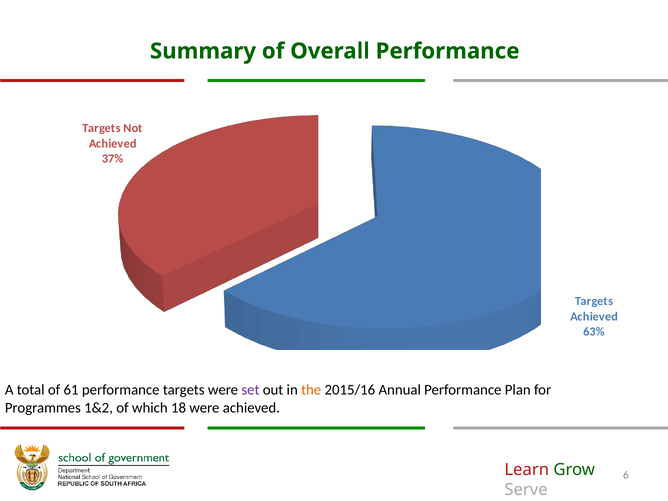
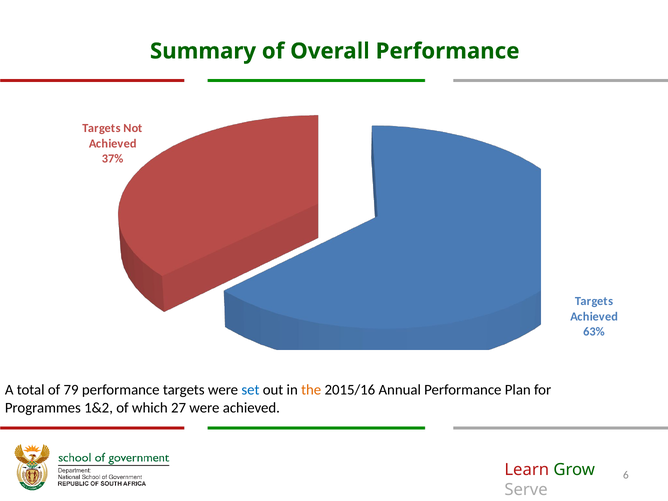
61: 61 -> 79 (71, 390)
set colour: purple -> blue (250, 390)
18: 18 -> 27 (179, 408)
